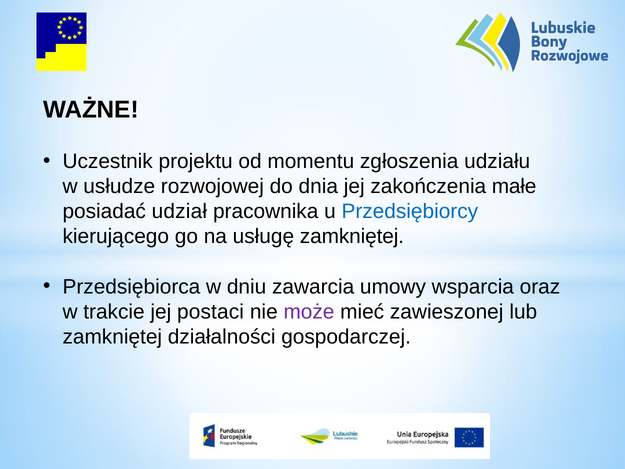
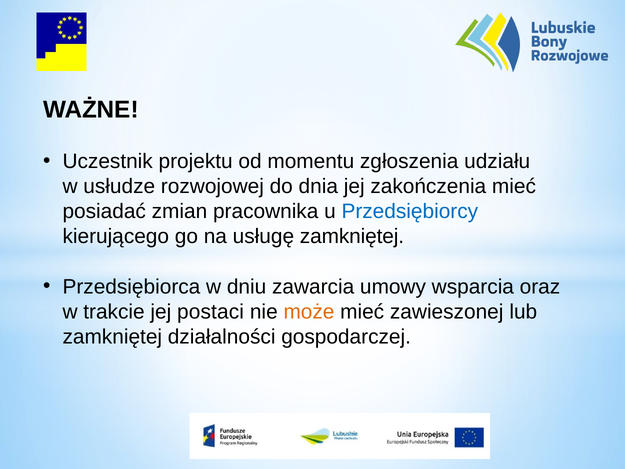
zakończenia małe: małe -> mieć (514, 186)
udział: udział -> zmian (179, 211)
może colour: purple -> orange (309, 311)
